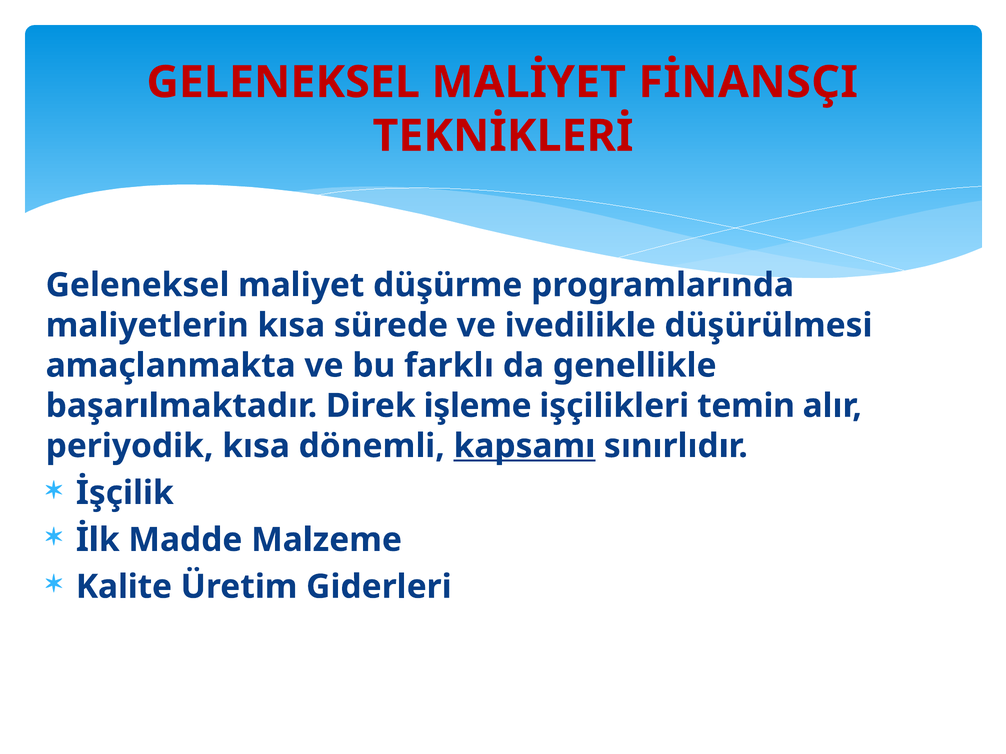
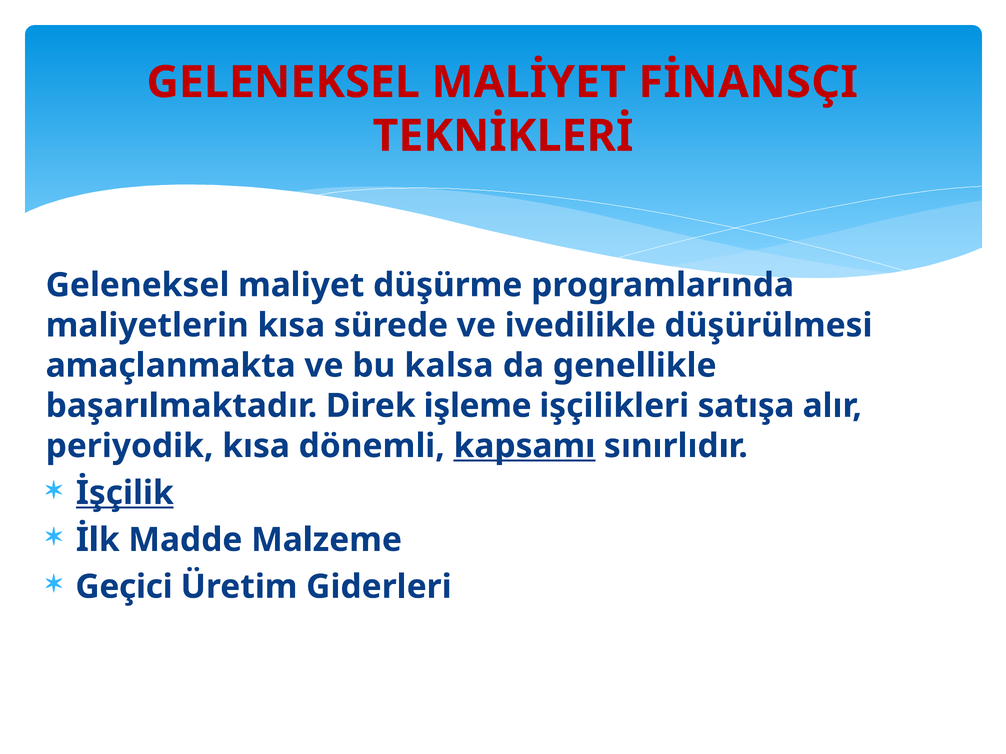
farklı: farklı -> kalsa (449, 366)
temin: temin -> satışa (746, 406)
İşçilik underline: none -> present (125, 493)
Kalite: Kalite -> Geçici (124, 587)
